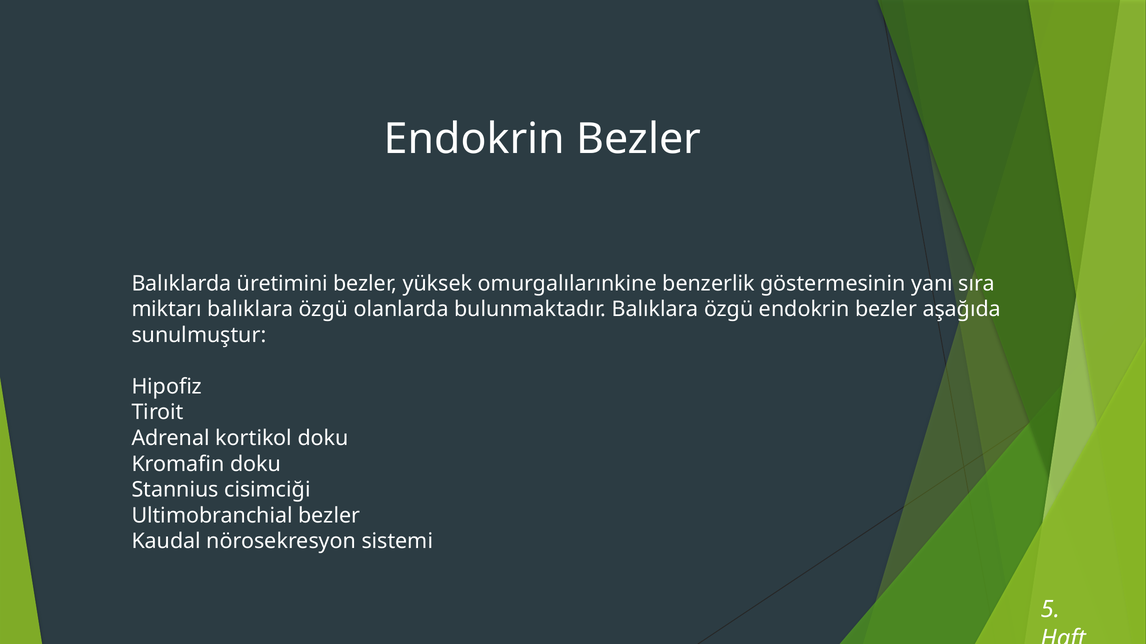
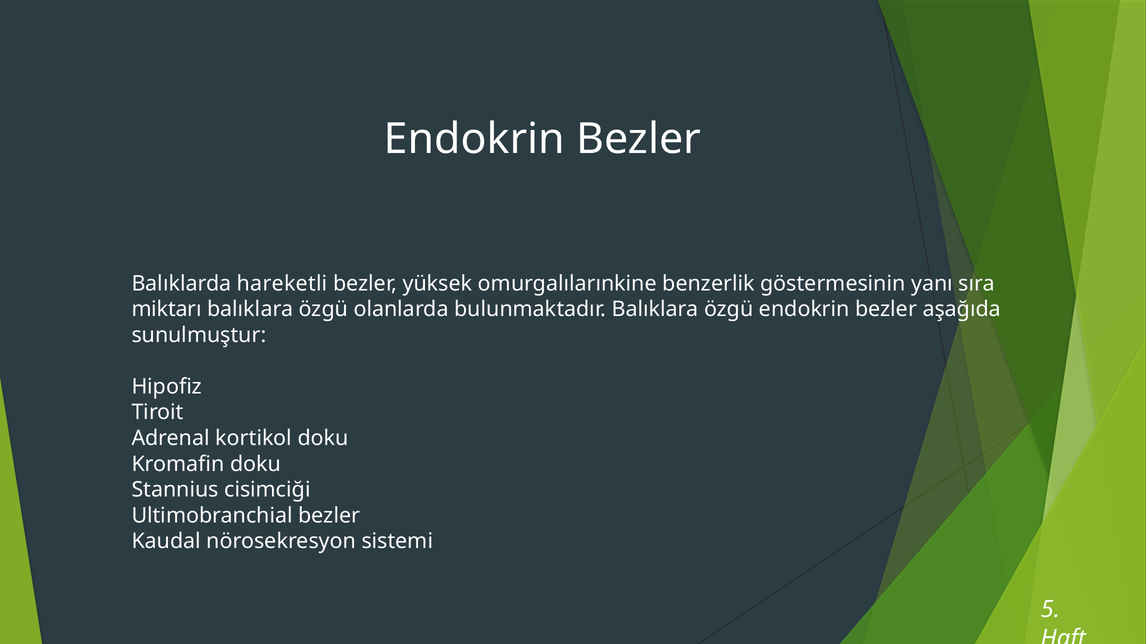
üretimini: üretimini -> hareketli (282, 284)
